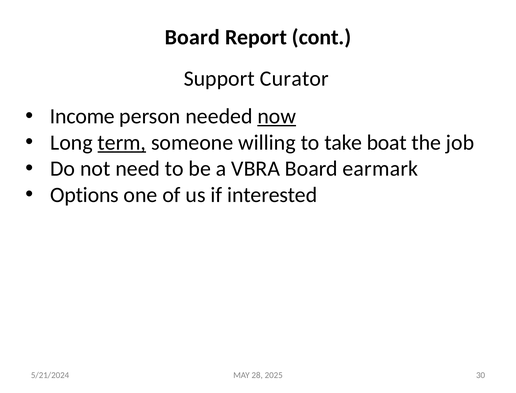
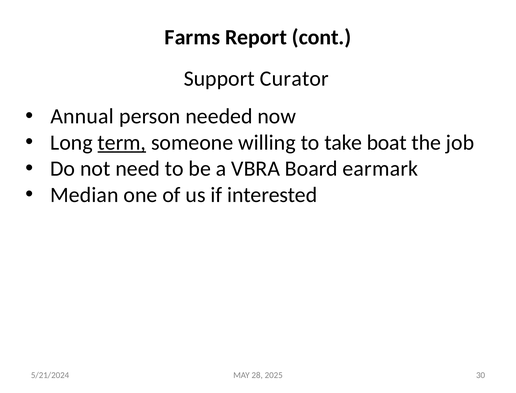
Board: Board -> Farms (192, 37)
Income: Income -> Annual (82, 116)
now underline: present -> none (277, 116)
Options: Options -> Median (84, 195)
